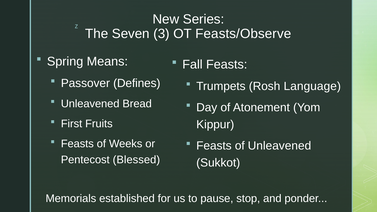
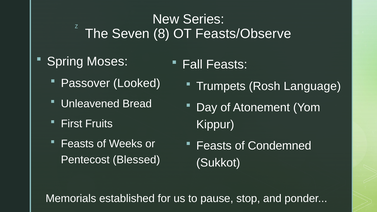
3: 3 -> 8 (161, 34)
Means: Means -> Moses (107, 61)
Defines: Defines -> Looked (137, 83)
of Unleavened: Unleavened -> Condemned (280, 146)
